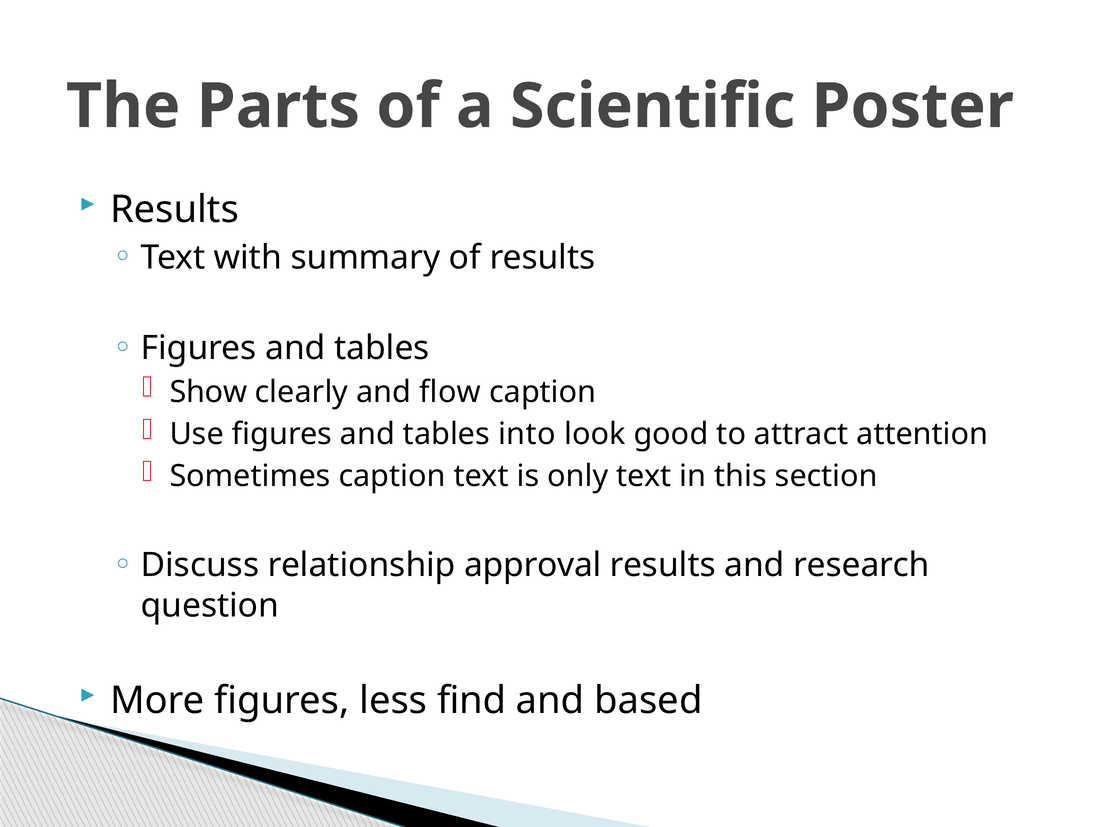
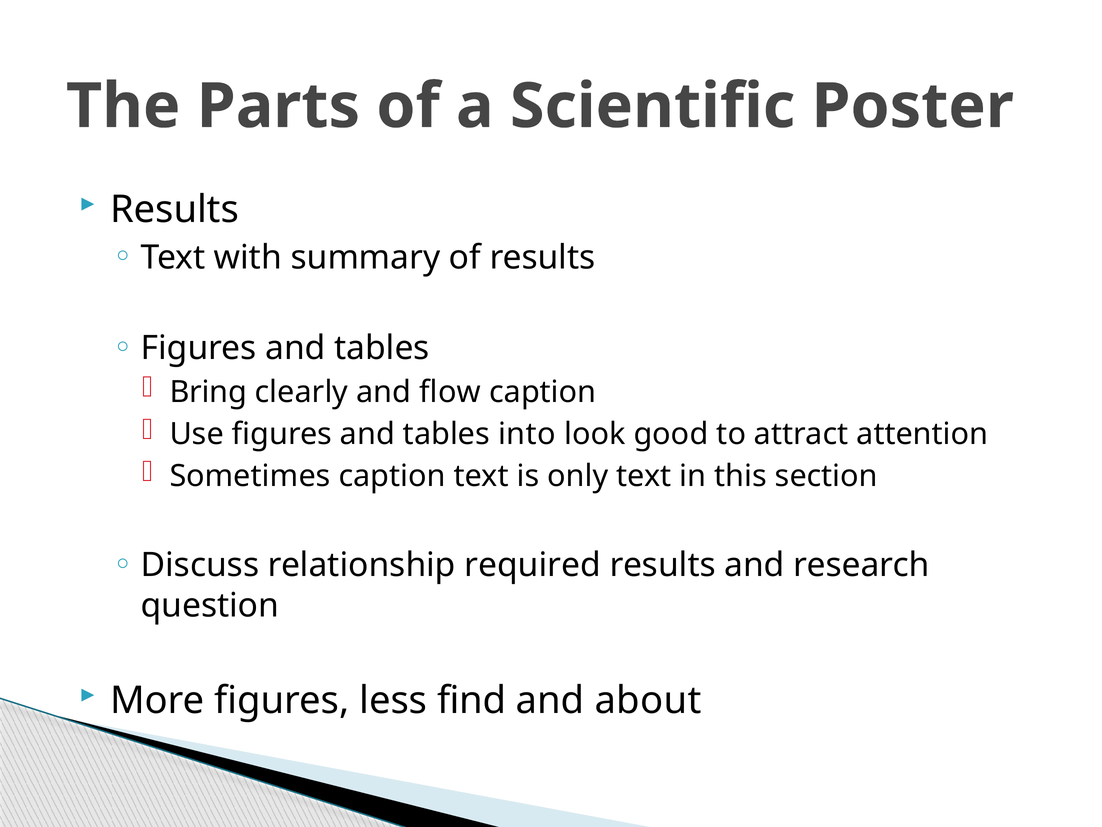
Show: Show -> Bring (208, 392)
approval: approval -> required (533, 565)
based: based -> about (648, 700)
